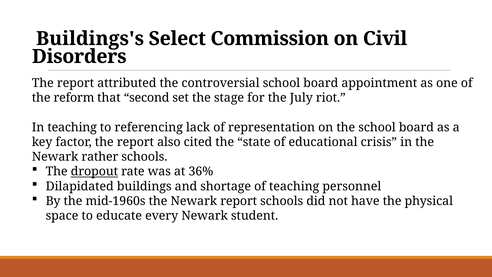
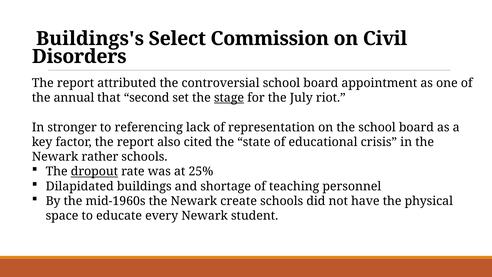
reform: reform -> annual (74, 98)
stage underline: none -> present (229, 98)
In teaching: teaching -> stronger (72, 127)
36%: 36% -> 25% (201, 171)
Newark report: report -> create (239, 201)
